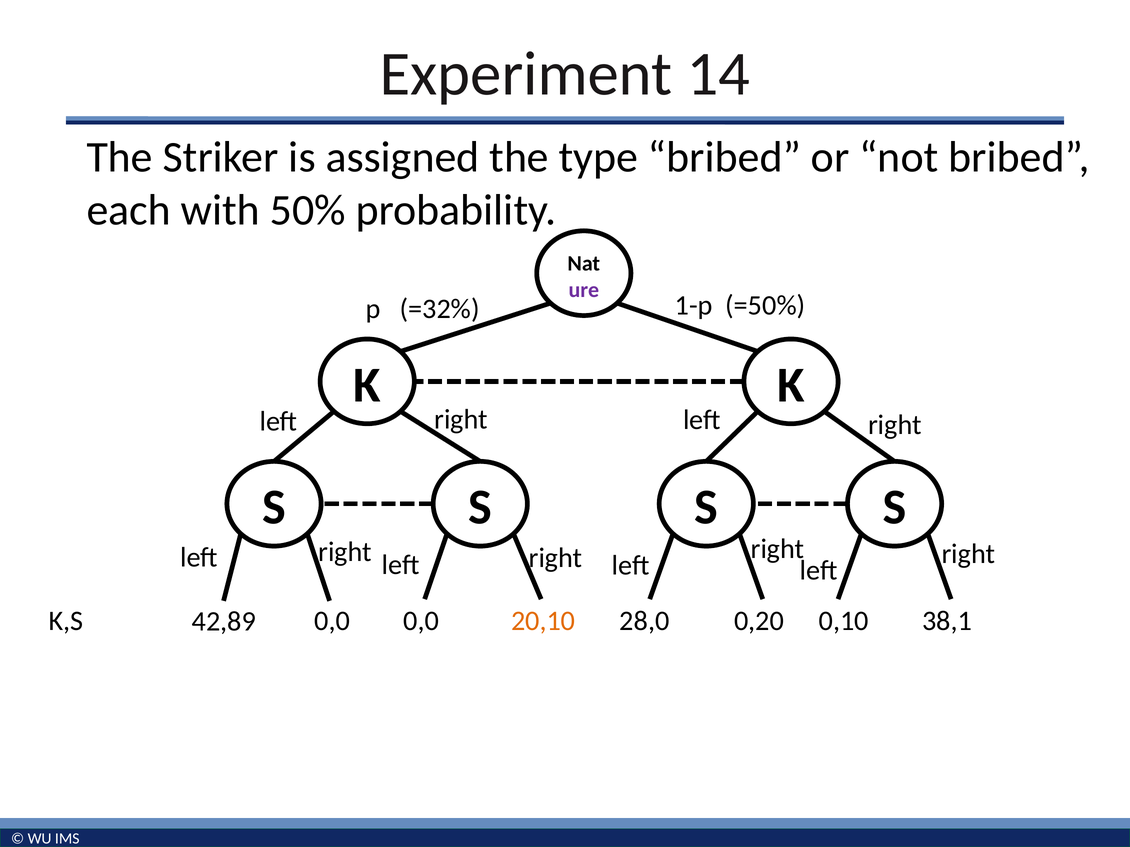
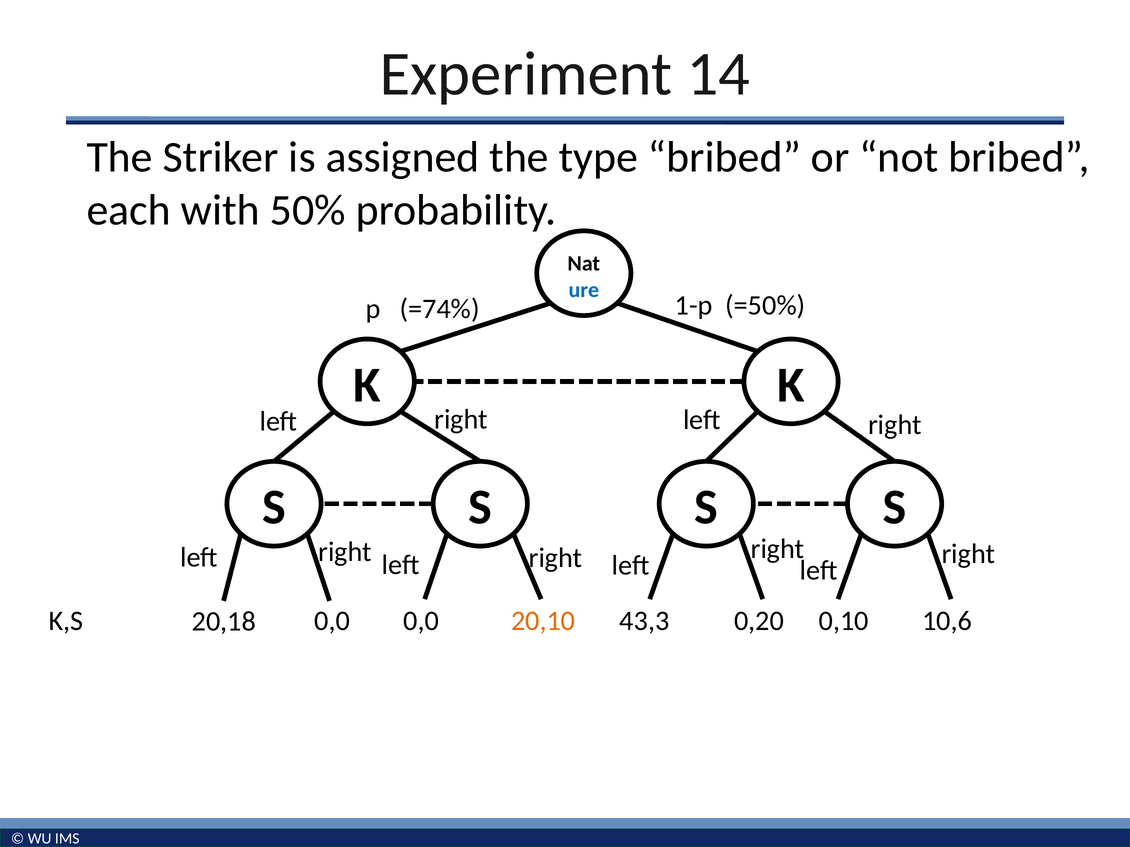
ure colour: purple -> blue (584, 290)
=32%: =32% -> =74% (440, 309)
28,0: 28,0 -> 43,3 (644, 622)
38,1: 38,1 -> 10,6 (947, 621)
42,89: 42,89 -> 20,18 (224, 622)
